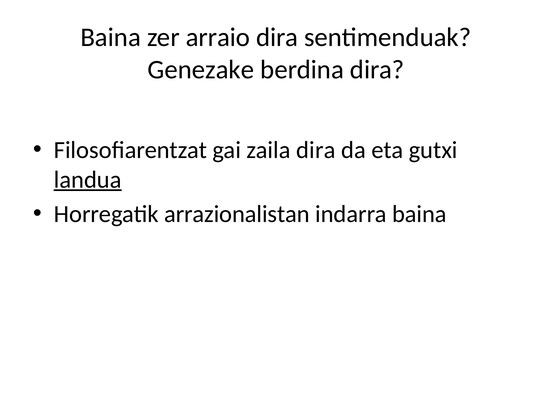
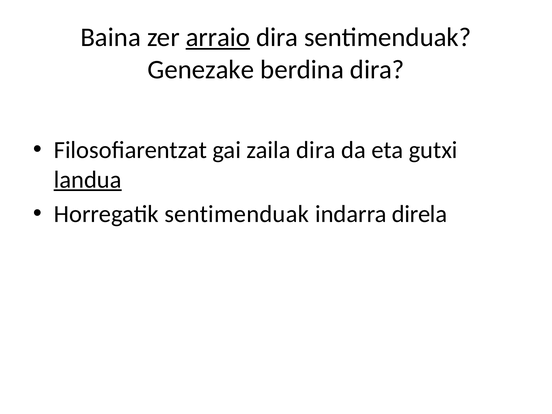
arraio underline: none -> present (218, 37)
Horregatik arrazionalistan: arrazionalistan -> sentimenduak (237, 214)
indarra baina: baina -> direla (419, 214)
